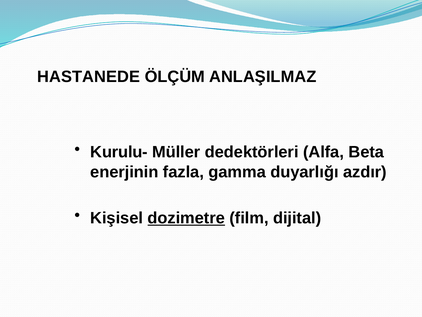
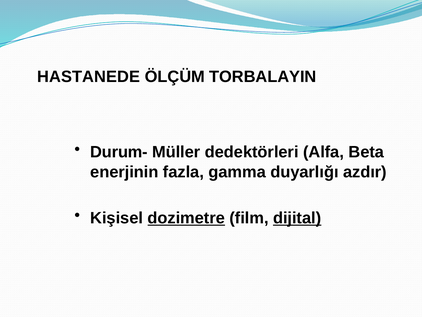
ANLAŞILMAZ: ANLAŞILMAZ -> TORBALAYIN (263, 77)
Kurulu-: Kurulu- -> Durum- (119, 152)
dijital underline: none -> present (297, 218)
